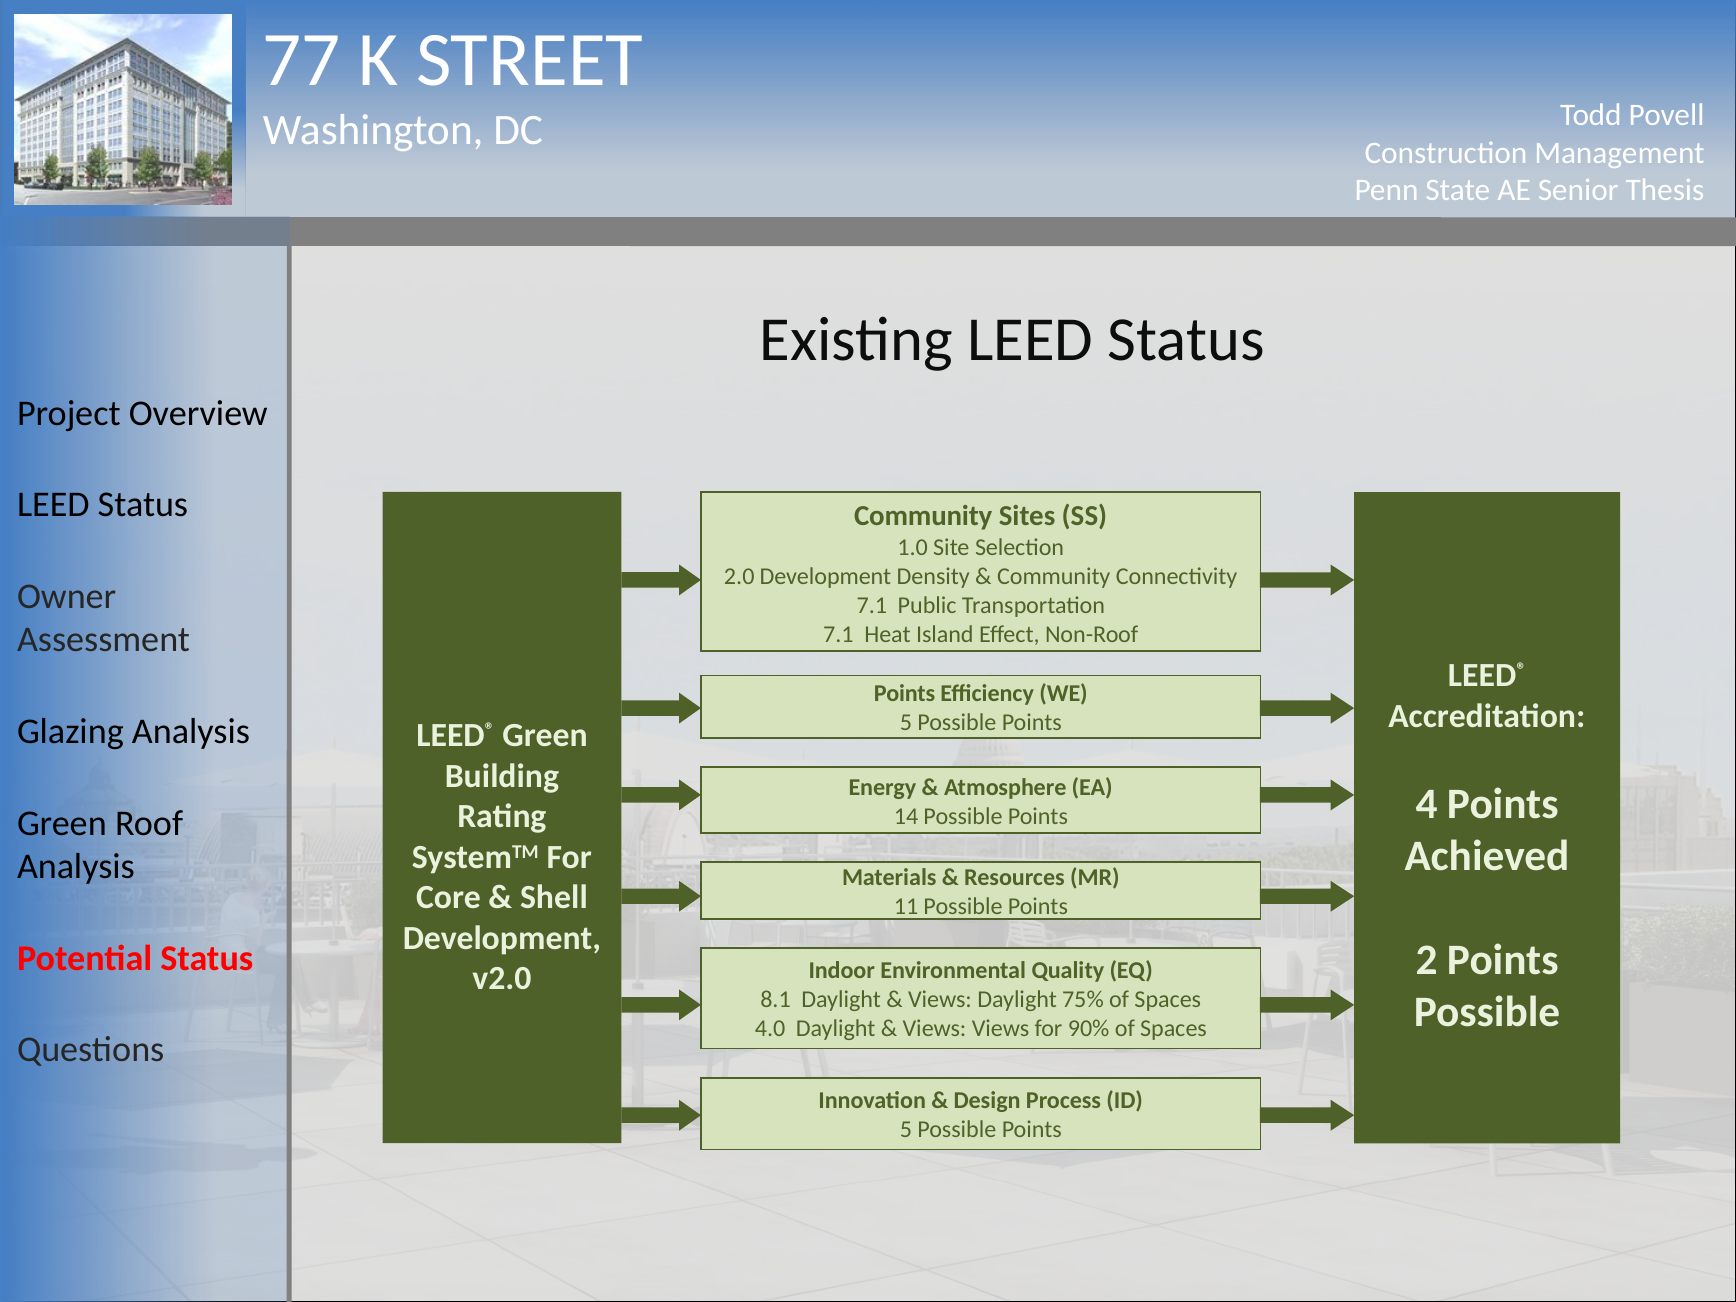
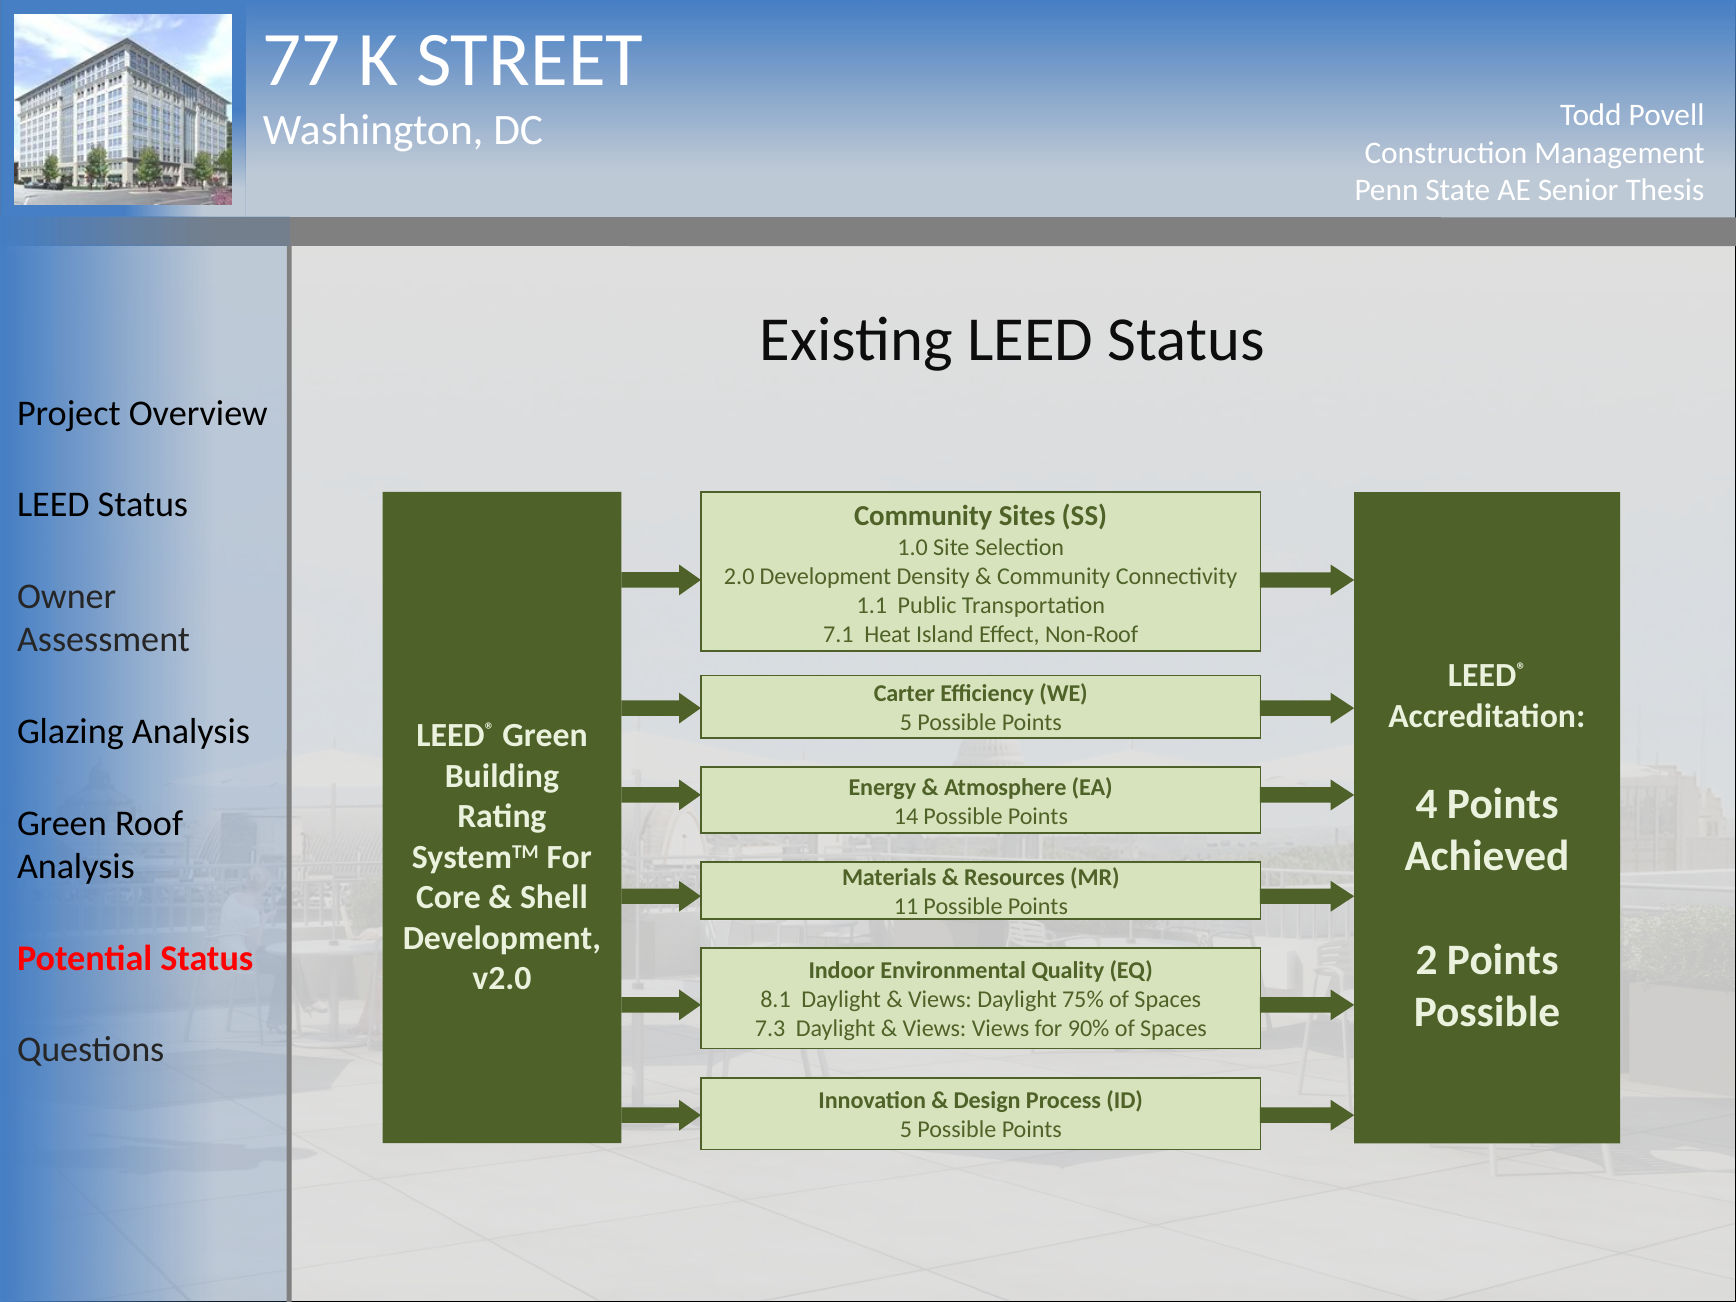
7.1: 7.1 -> 1.1 (872, 605)
Points: Points -> Carter (904, 694)
4.0: 4.0 -> 7.3 (770, 1029)
